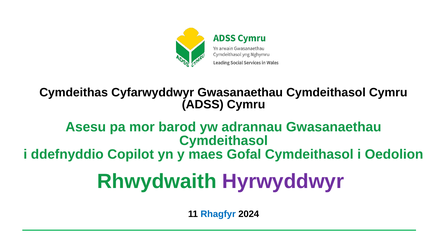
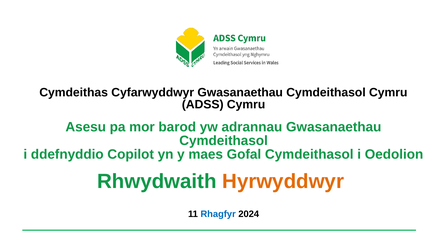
Hyrwyddwyr colour: purple -> orange (283, 181)
